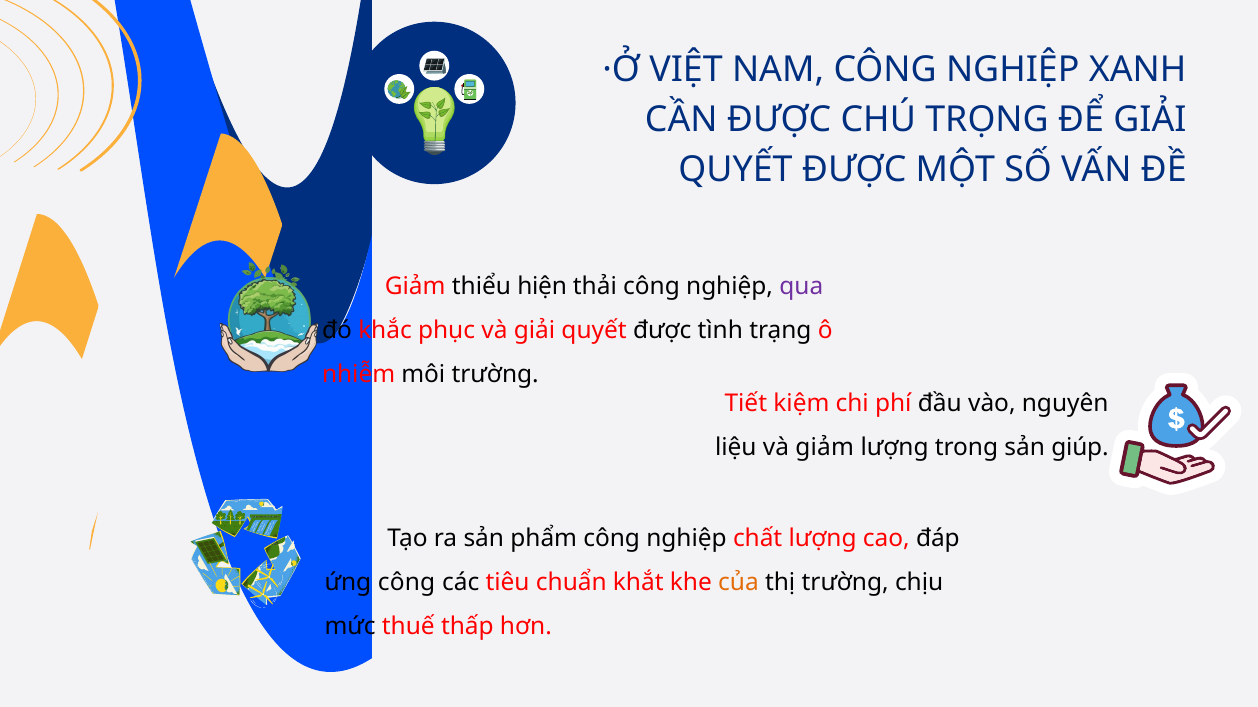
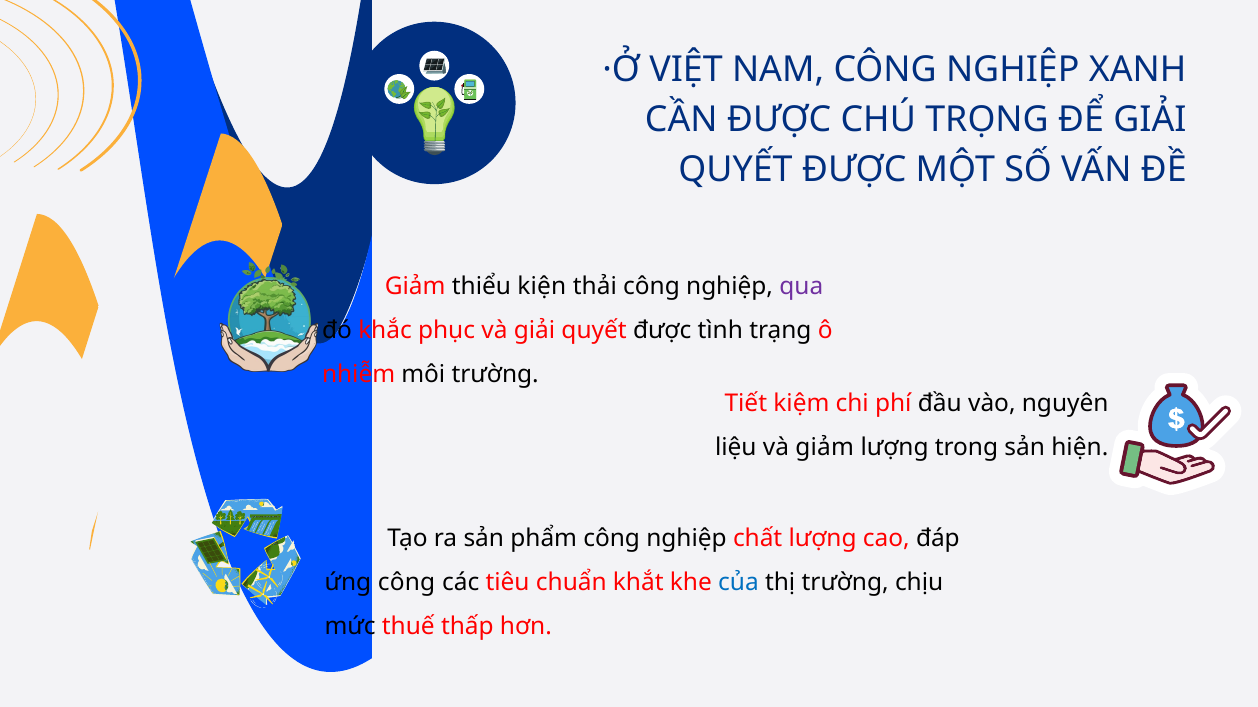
hiện: hiện -> kiện (542, 286)
giúp: giúp -> hiện (1080, 448)
của colour: orange -> blue (738, 583)
